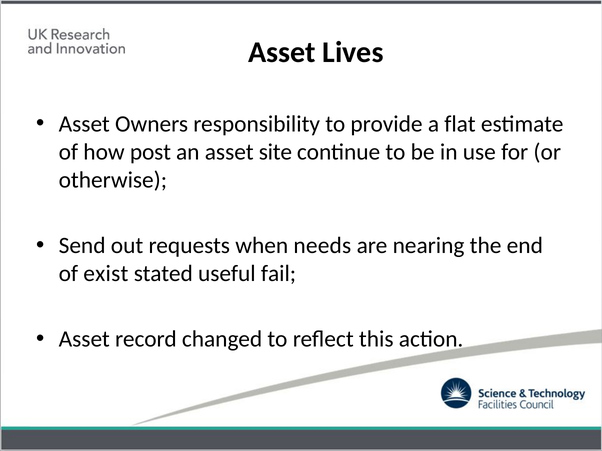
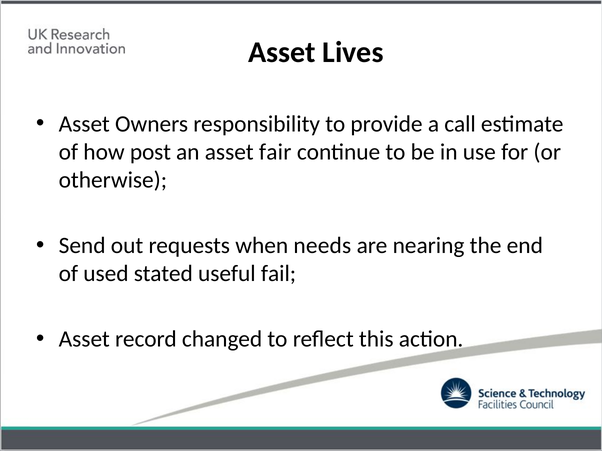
flat: flat -> call (460, 124)
site: site -> fair (275, 152)
exist: exist -> used (106, 274)
